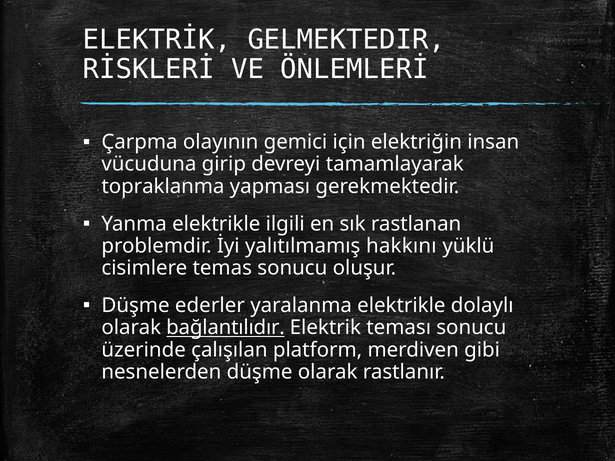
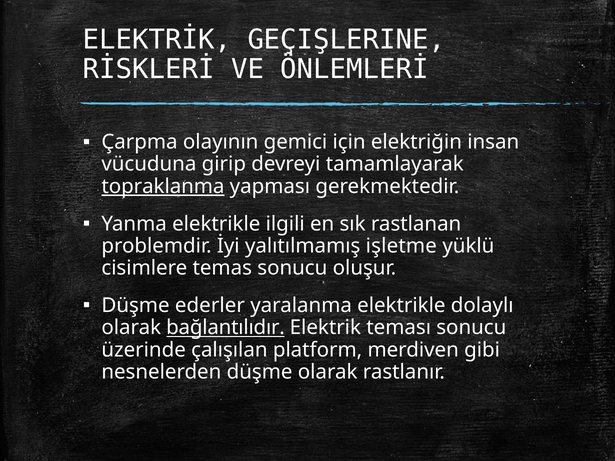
GELMEKTEDIR: GELMEKTEDIR -> GEÇIŞLERINE (346, 40)
topraklanma underline: none -> present (163, 186)
hakkını: hakkını -> işletme (401, 246)
